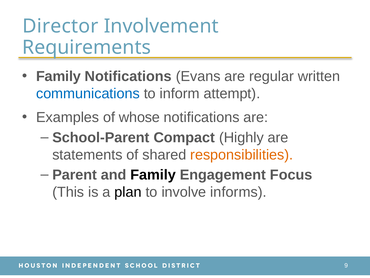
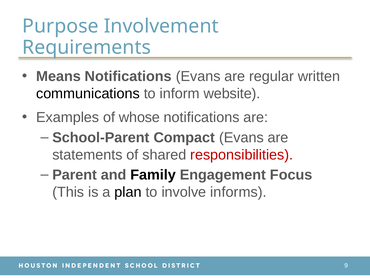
Director: Director -> Purpose (60, 26)
Family: Family -> Means (58, 76)
communications colour: blue -> black (88, 93)
attempt: attempt -> website (232, 93)
Compact Highly: Highly -> Evans (241, 137)
responsibilities colour: orange -> red (242, 155)
